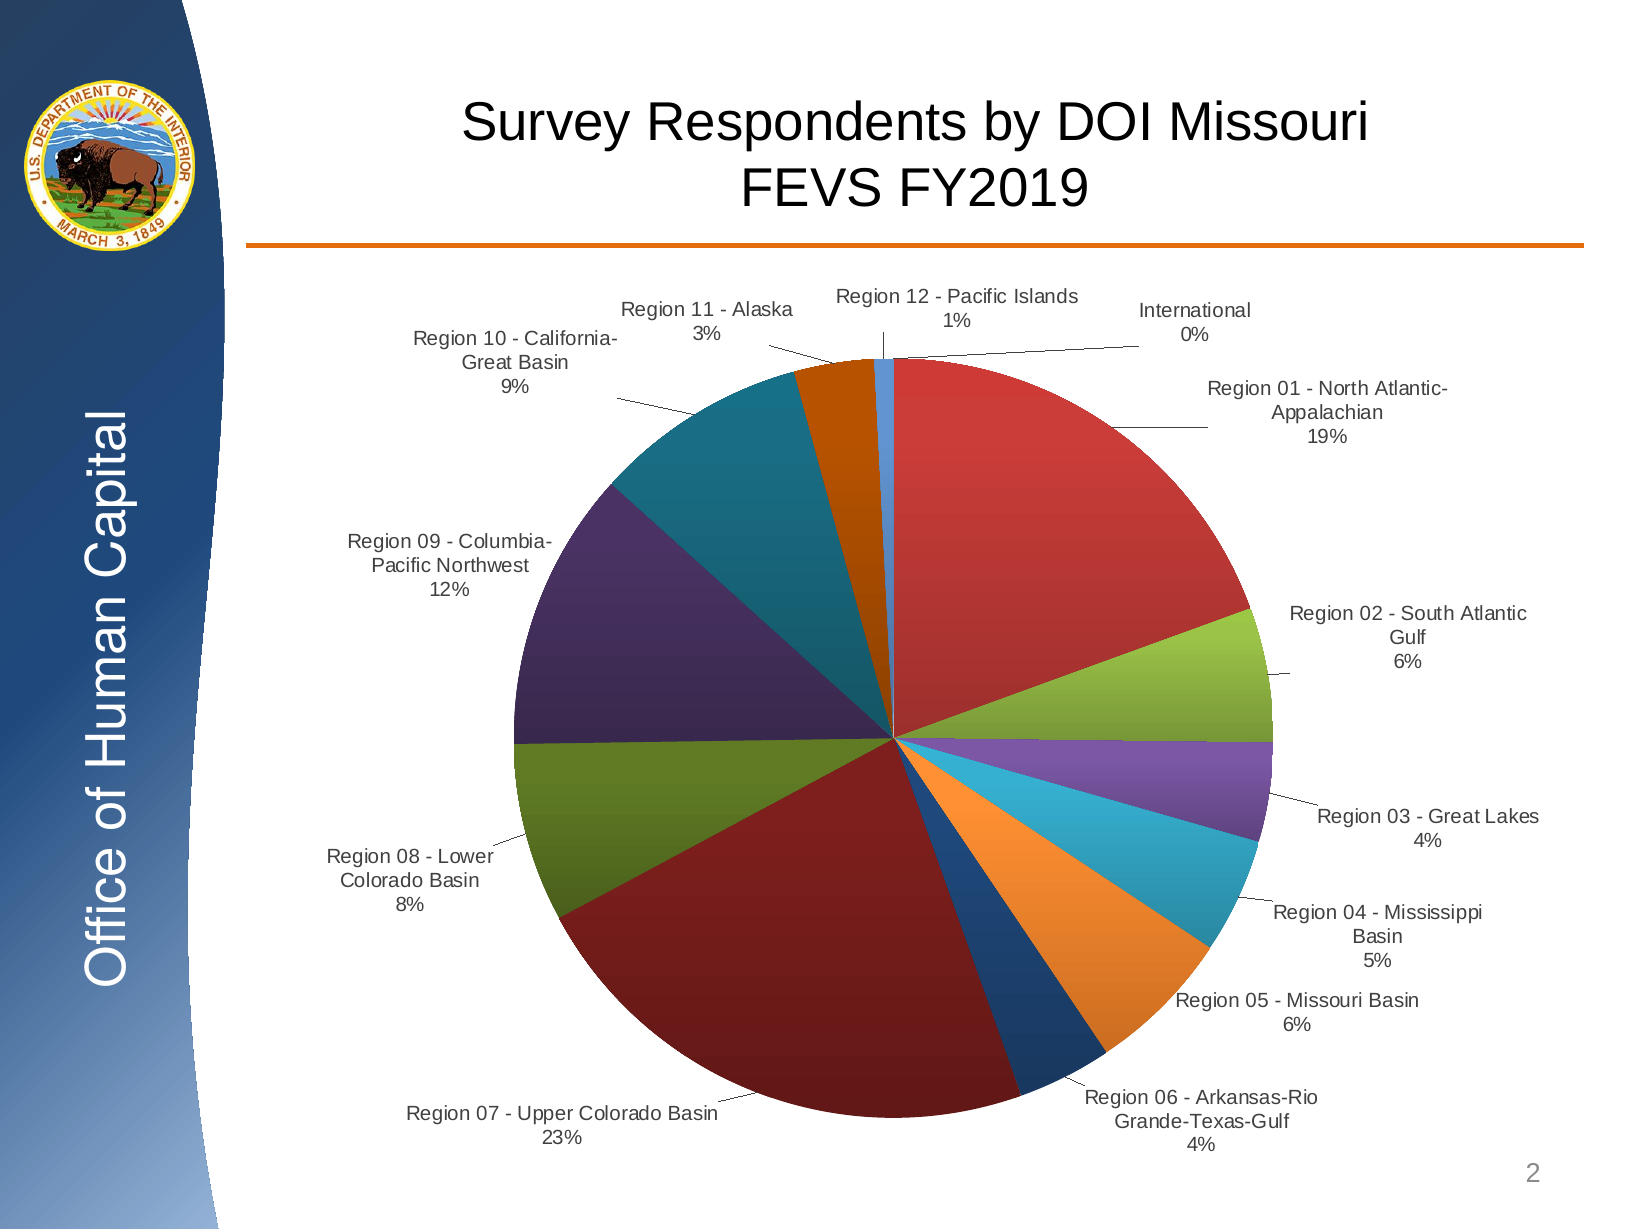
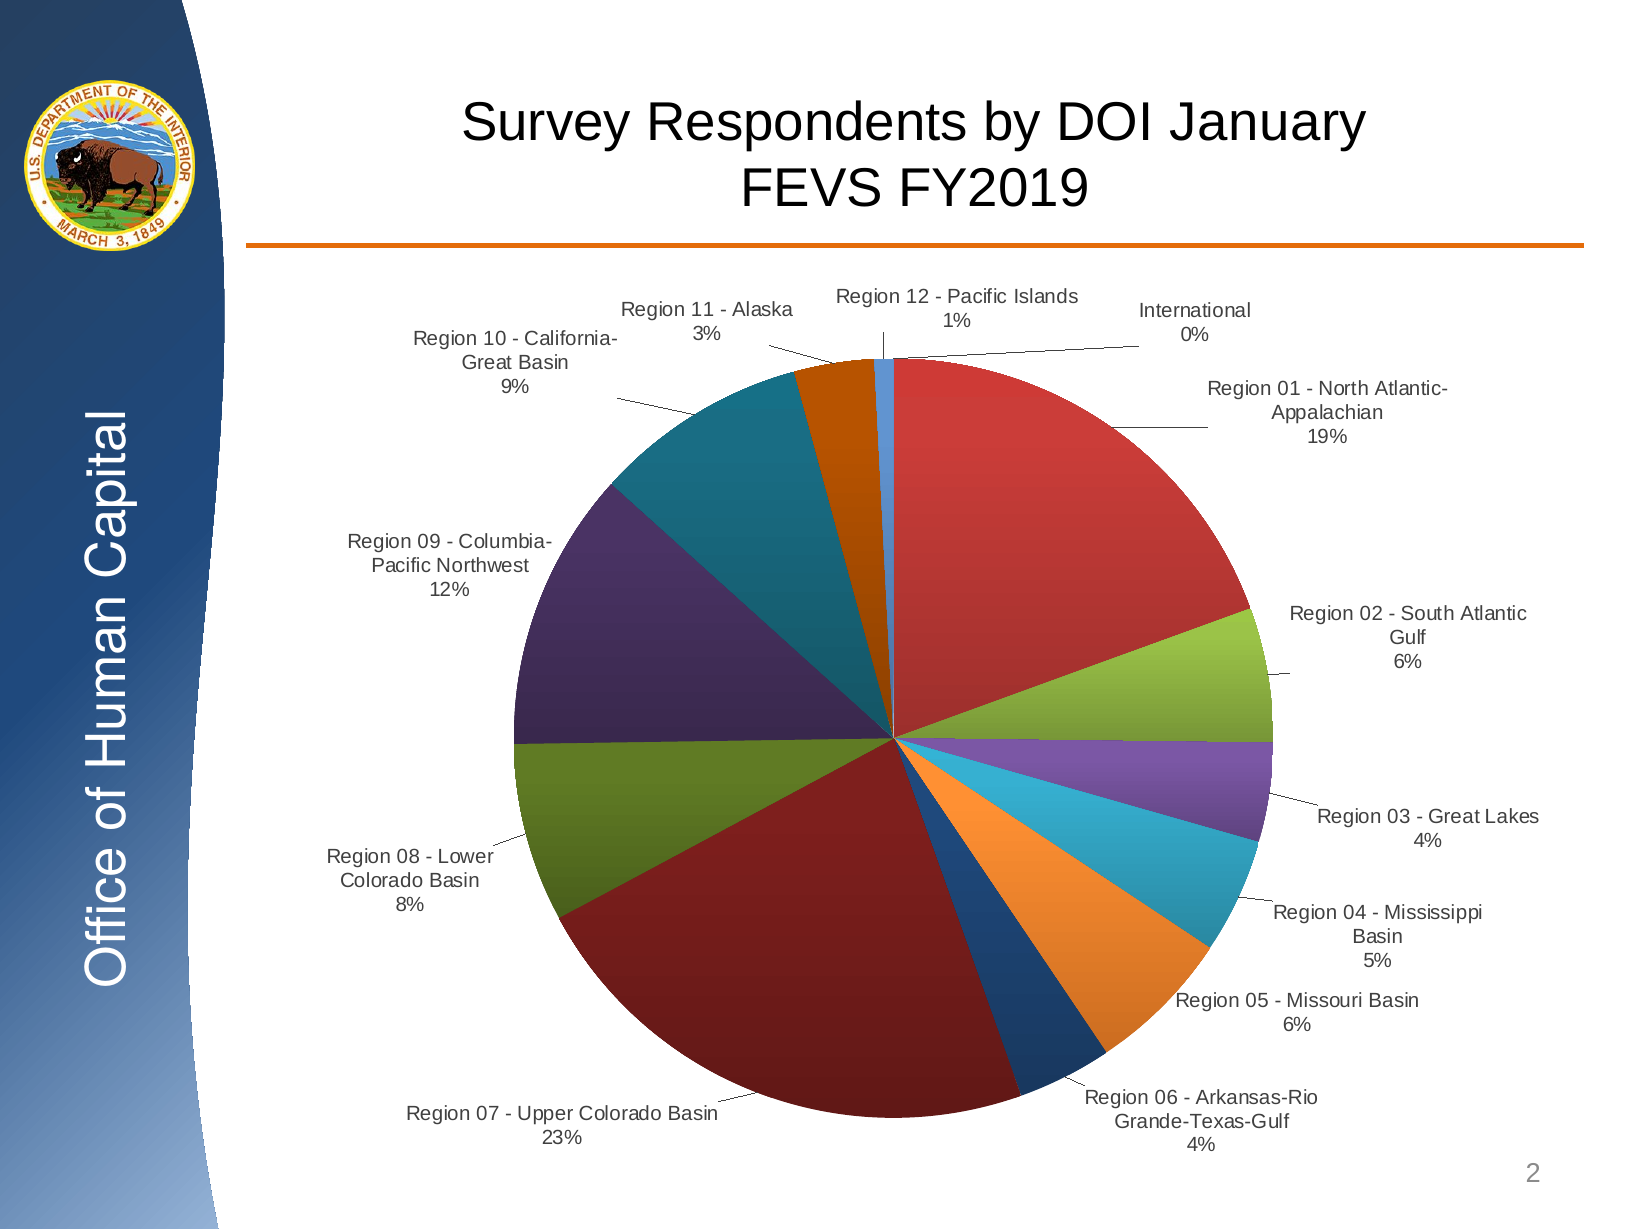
DOI Missouri: Missouri -> January (1268, 123)
